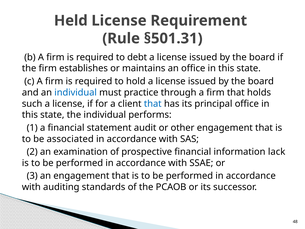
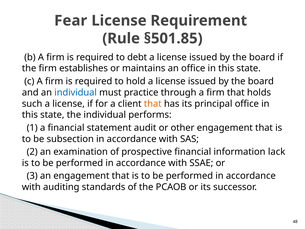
Held: Held -> Fear (71, 21)
§501.31: §501.31 -> §501.85 (173, 38)
that colour: blue -> orange (153, 104)
associated: associated -> subsection (70, 139)
